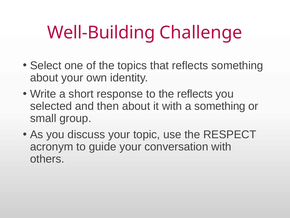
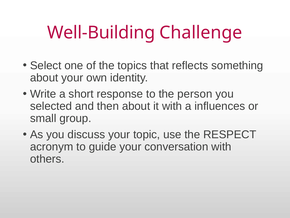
the reflects: reflects -> person (195, 94)
a something: something -> influences (220, 106)
